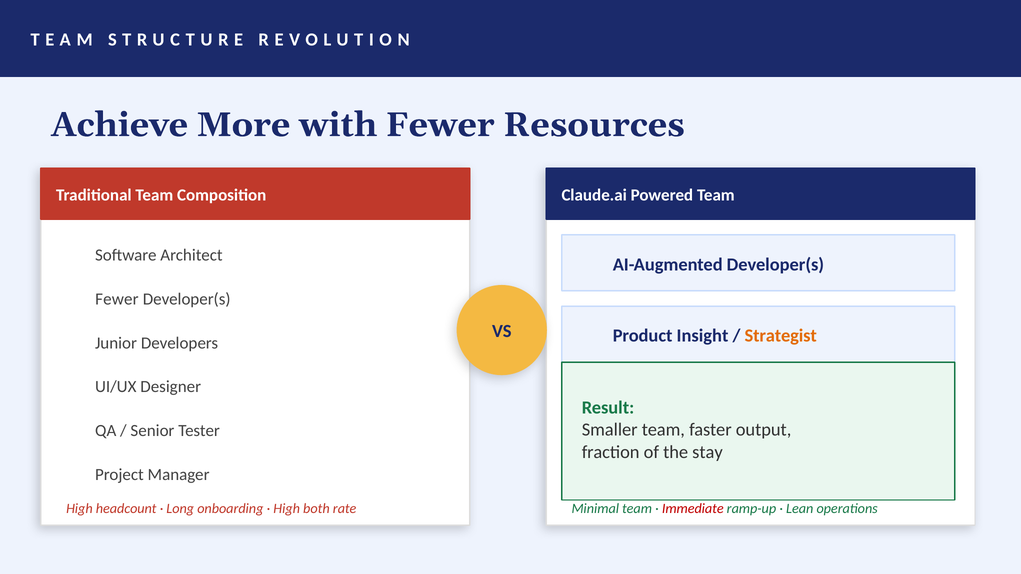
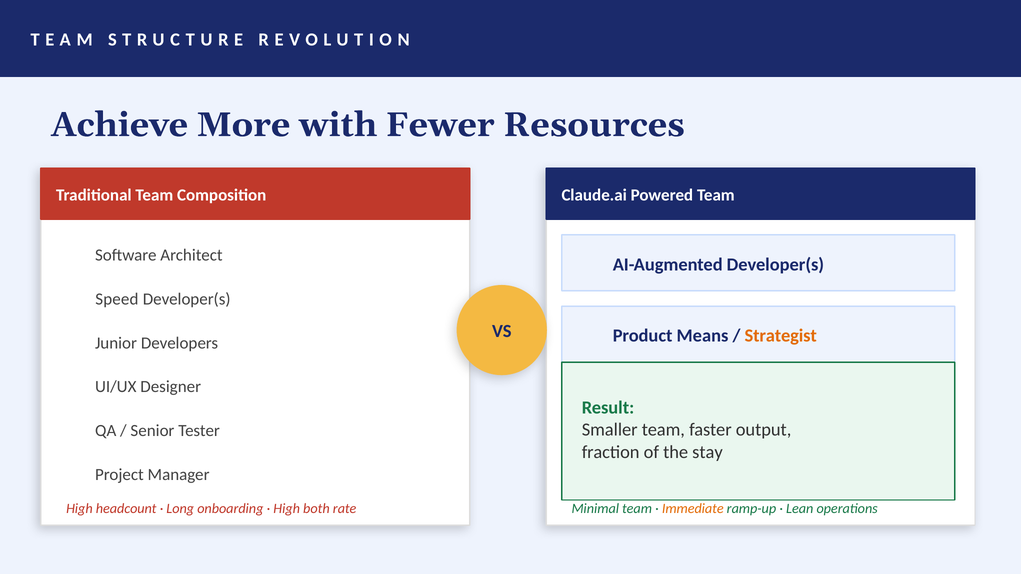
Fewer: Fewer -> Speed (117, 299)
Insight: Insight -> Means (702, 336)
Immediate colour: red -> orange (693, 509)
